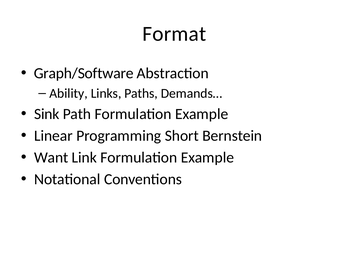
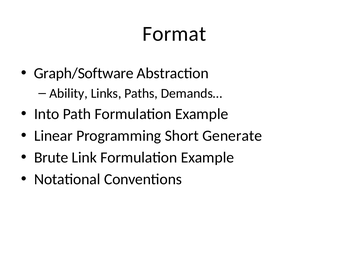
Sink: Sink -> Into (47, 114)
Bernstein: Bernstein -> Generate (232, 136)
Want: Want -> Brute (51, 157)
